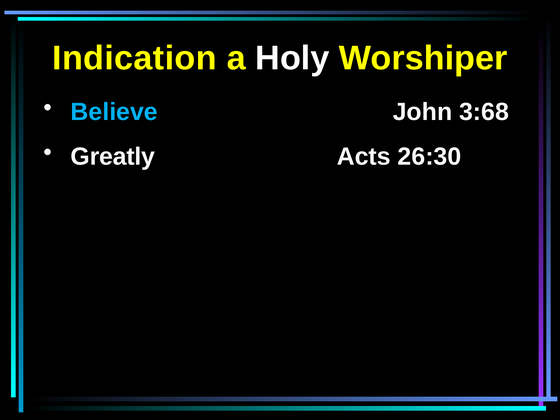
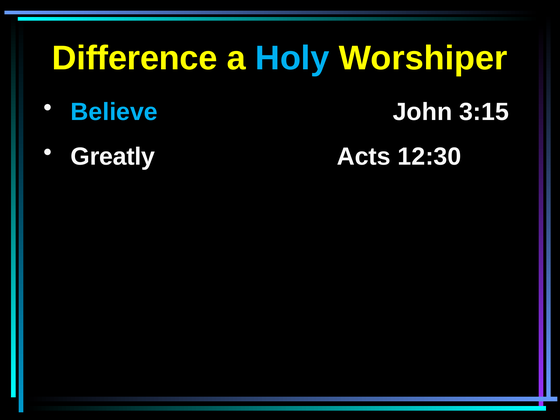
Indication: Indication -> Difference (135, 58)
Holy colour: white -> light blue (292, 58)
3:68: 3:68 -> 3:15 (484, 112)
26:30: 26:30 -> 12:30 (430, 157)
